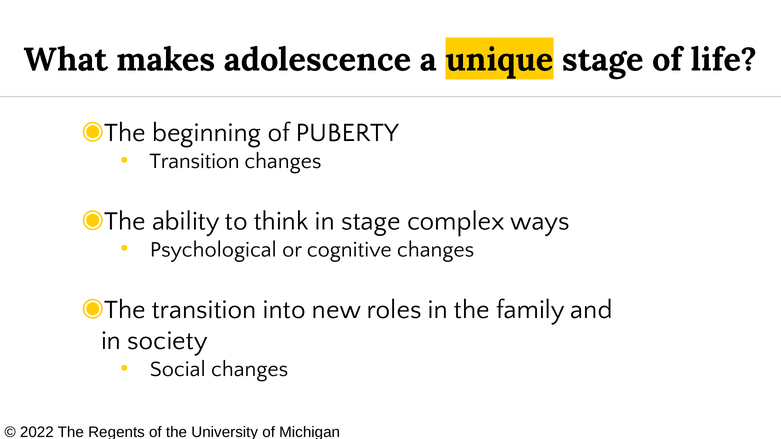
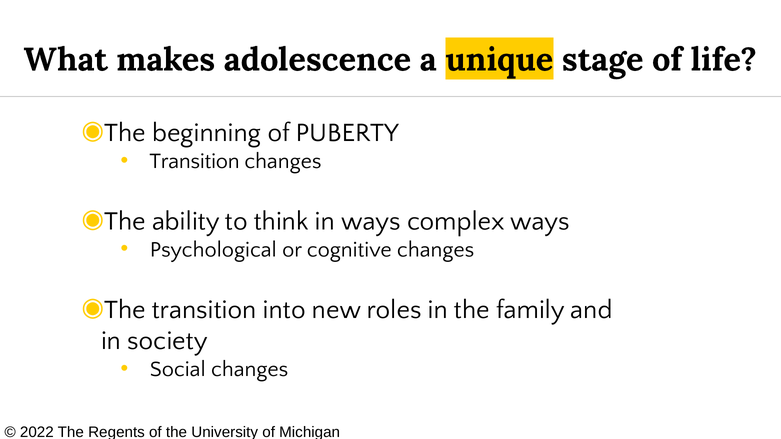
in stage: stage -> ways (371, 221)
